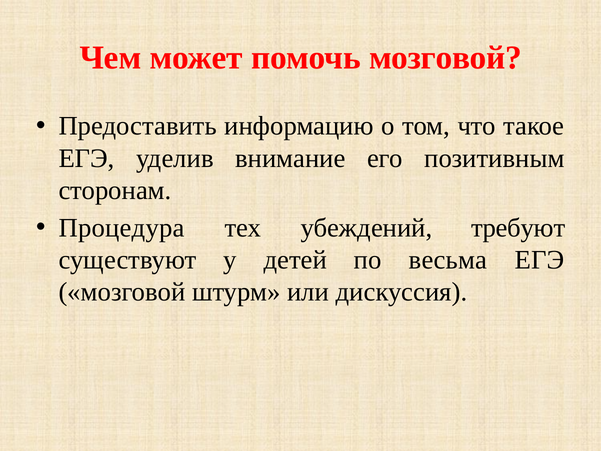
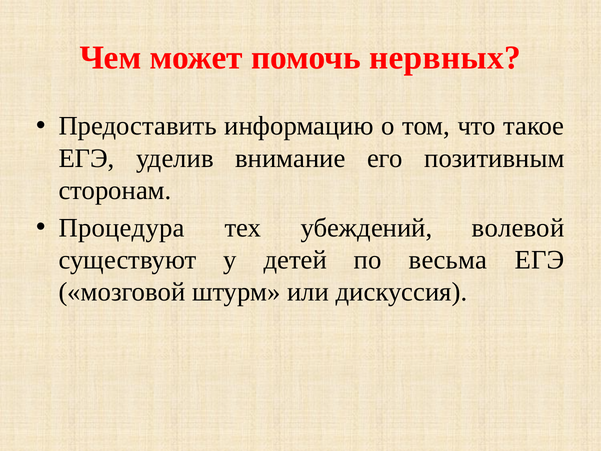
помочь мозговой: мозговой -> нервных (445, 58)
требуют: требуют -> волевой (518, 228)
